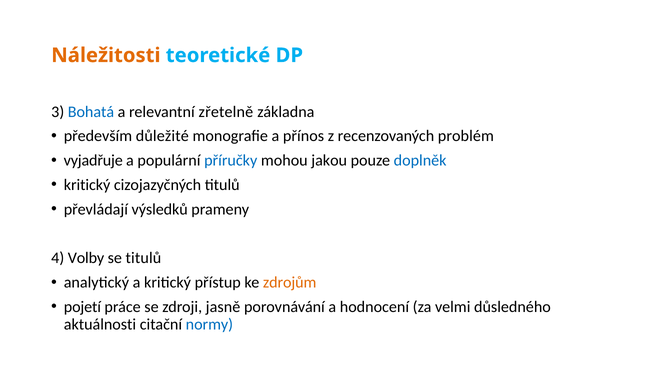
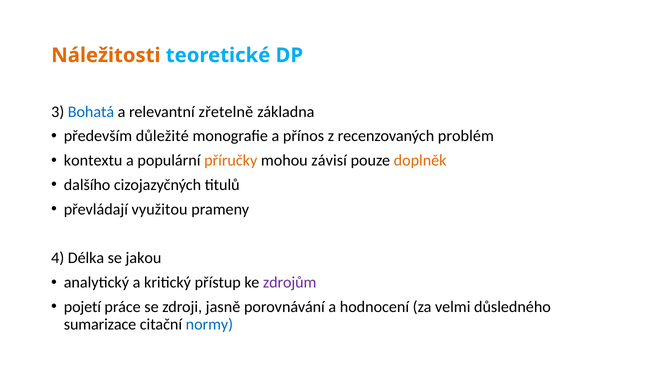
vyjadřuje: vyjadřuje -> kontextu (93, 161)
příručky colour: blue -> orange (231, 161)
jakou: jakou -> závisí (329, 161)
doplněk colour: blue -> orange (420, 161)
kritický: kritický -> dalšího (87, 185)
výsledků: výsledků -> využitou (160, 209)
Volby: Volby -> Délka (86, 258)
se titulů: titulů -> jakou (143, 258)
zdrojům colour: orange -> purple (290, 282)
aktuálnosti: aktuálnosti -> sumarizace (100, 324)
